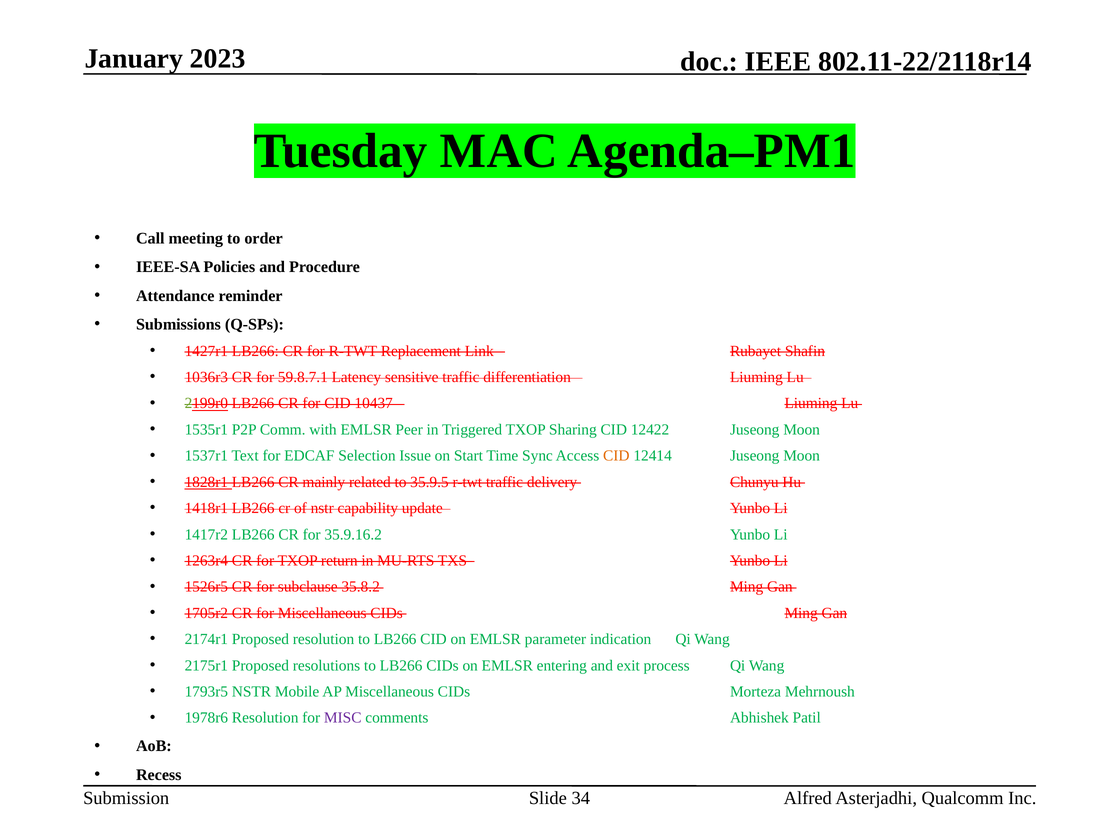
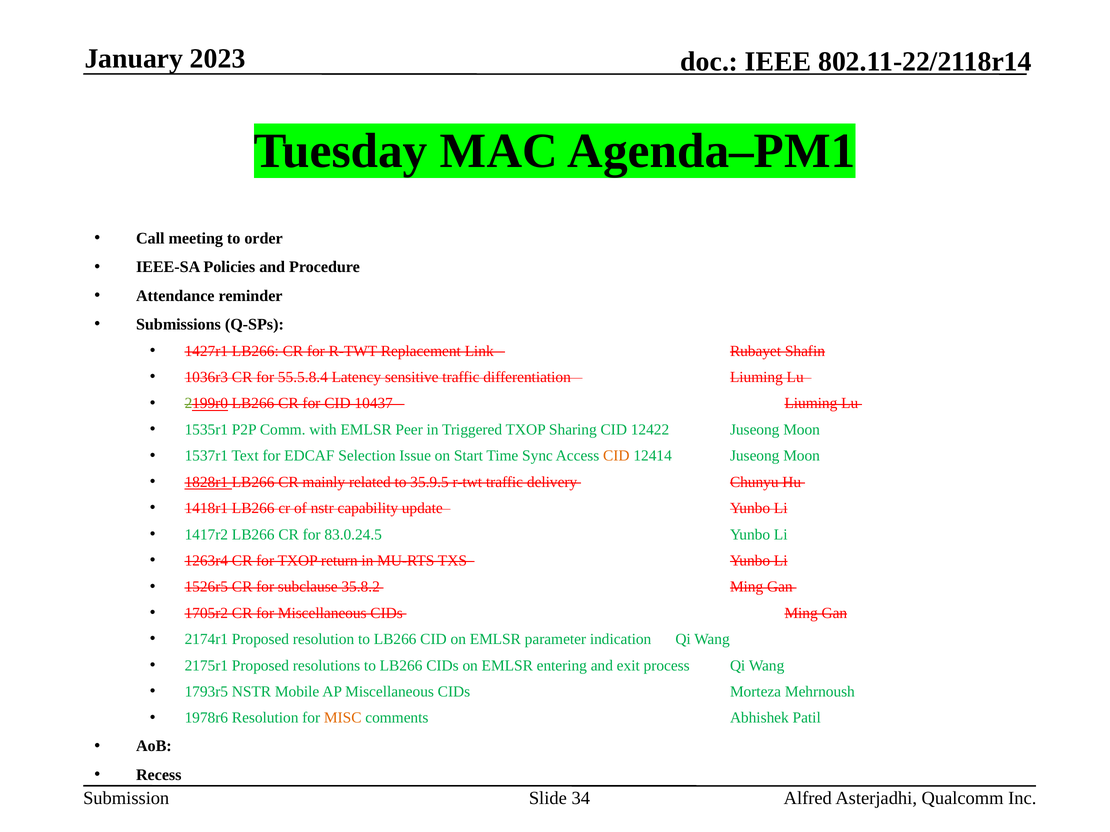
59.8.7.1: 59.8.7.1 -> 55.5.8.4 (303, 377)
35.9.16.2: 35.9.16.2 -> 83.0.24.5 (353, 535)
MISC colour: purple -> orange (343, 718)
